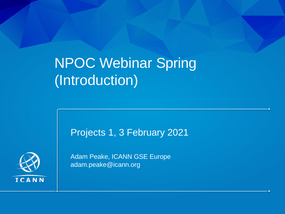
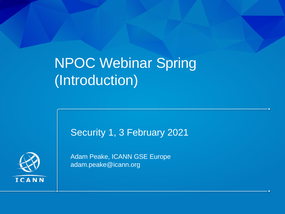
Projects: Projects -> Security (88, 132)
